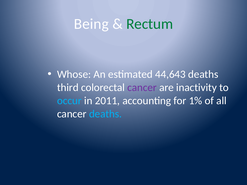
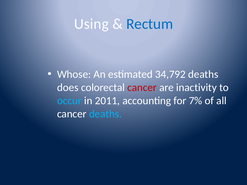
Being: Being -> Using (91, 24)
Rectum colour: green -> blue (150, 24)
44,643: 44,643 -> 34,792 (170, 74)
third: third -> does (68, 88)
cancer colour: purple -> red (142, 88)
1%: 1% -> 7% (196, 101)
